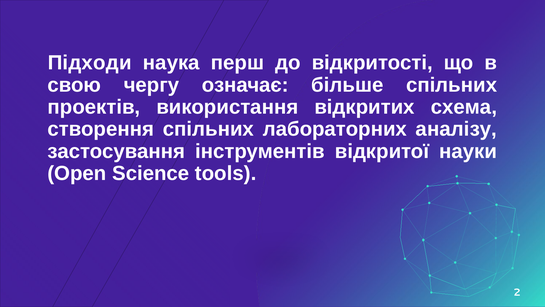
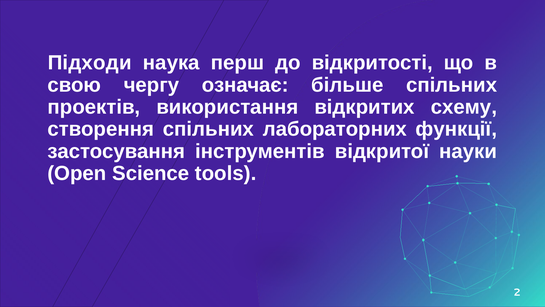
схема: схема -> схему (464, 107)
аналізу: аналізу -> функції (456, 129)
